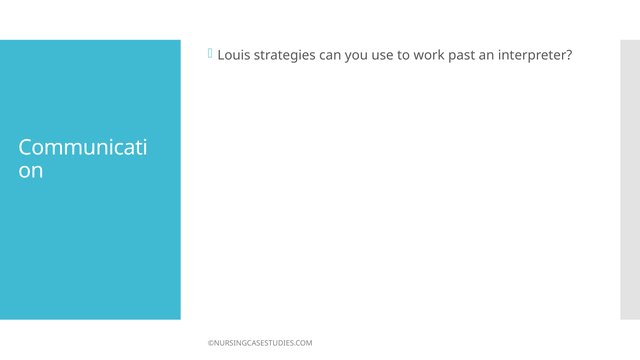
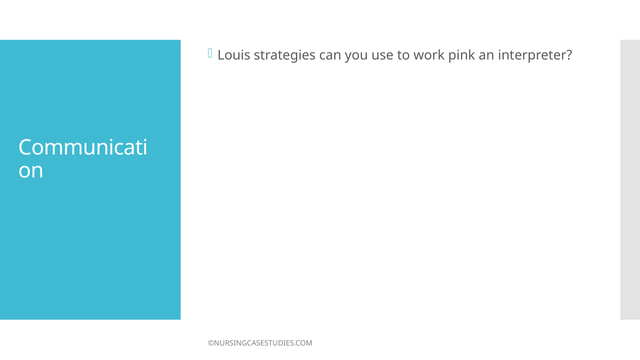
past: past -> pink (462, 55)
